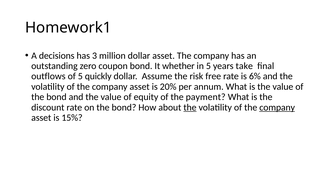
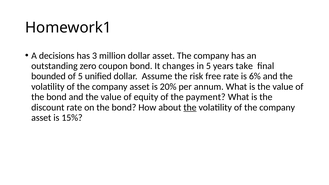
whether: whether -> changes (178, 66)
outflows: outflows -> bounded (48, 76)
quickly: quickly -> unified (98, 76)
company underline: present -> none (277, 107)
